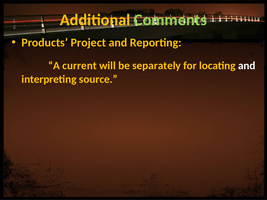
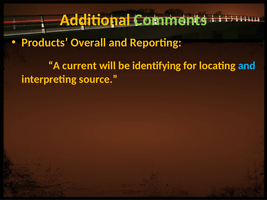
Project: Project -> Overall (88, 43)
separately: separately -> identifying (157, 66)
and colour: white -> light blue (247, 66)
